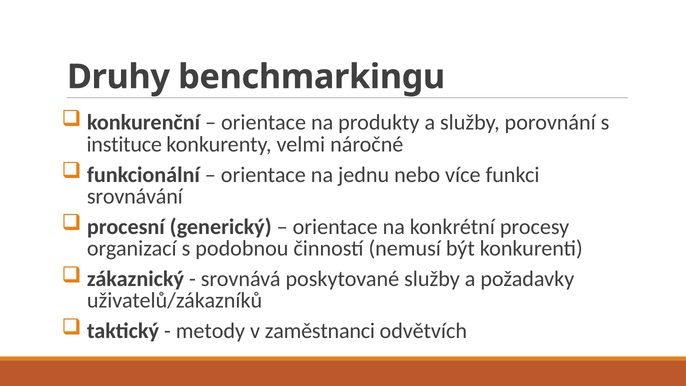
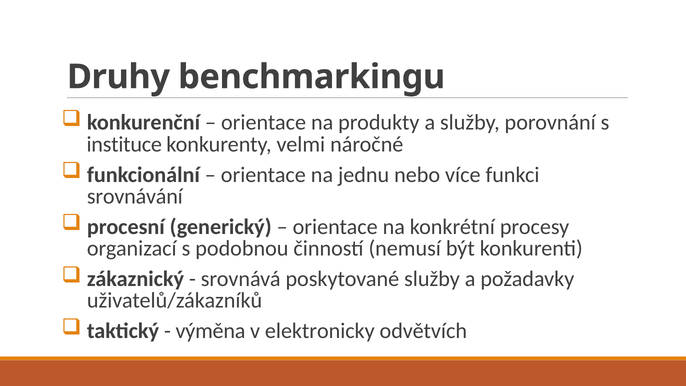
metody: metody -> výměna (211, 331)
zaměstnanci: zaměstnanci -> elektronicky (320, 331)
